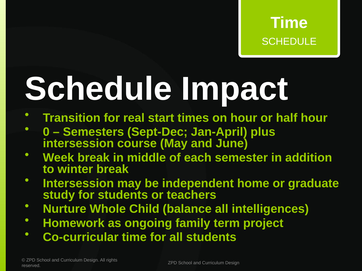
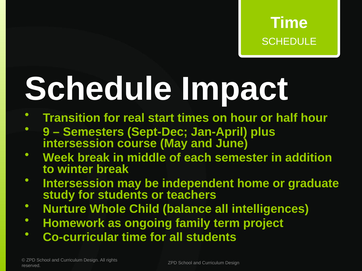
0: 0 -> 9 (46, 132)
